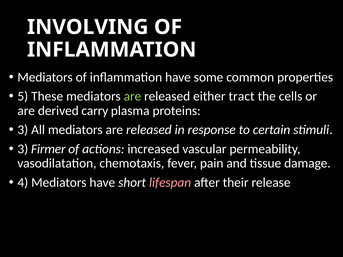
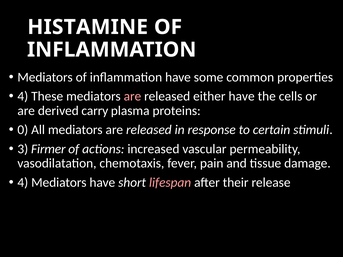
INVOLVING: INVOLVING -> HISTAMINE (88, 27)
5: 5 -> 4 (23, 96)
are colour: light green -> pink (132, 96)
either tract: tract -> have (242, 96)
3: 3 -> 0 (23, 130)
